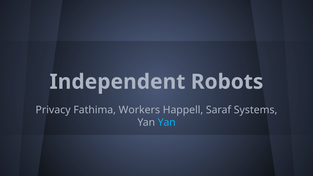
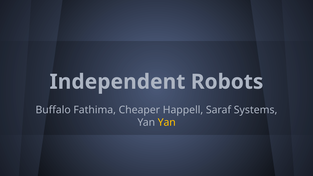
Privacy: Privacy -> Buffalo (53, 110)
Workers: Workers -> Cheaper (139, 110)
Yan colour: light blue -> yellow (167, 122)
